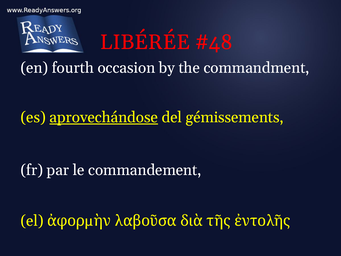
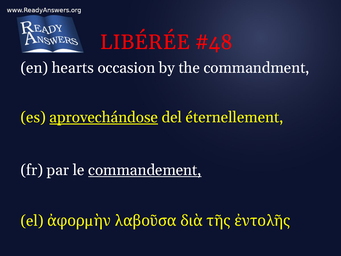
fourth: fourth -> hearts (73, 68)
gémissements: gémissements -> éternellement (235, 117)
commandement underline: none -> present (145, 170)
